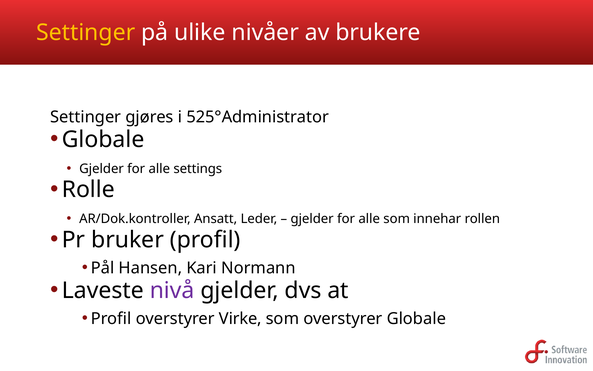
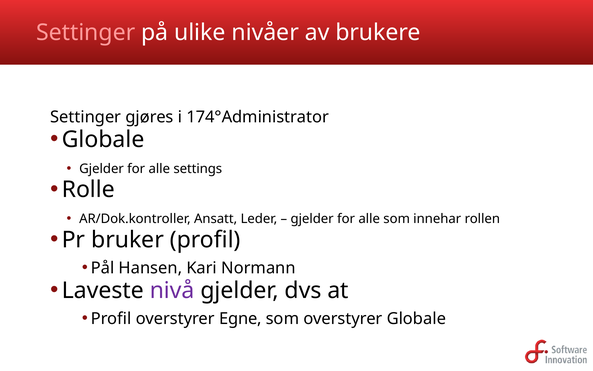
Settinger colour: yellow -> pink (86, 33)
525°Administrator: 525°Administrator -> 174°Administrator (258, 117)
Virke: Virke -> Egne (240, 318)
